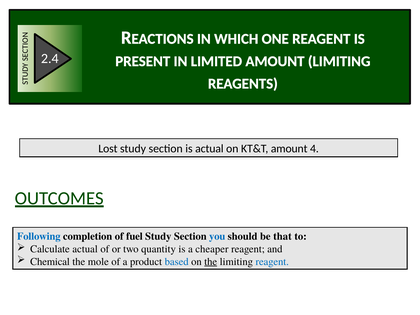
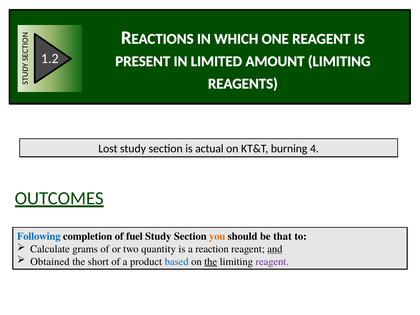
2.4: 2.4 -> 1.2 (50, 59)
KT&T amount: amount -> burning (289, 149)
you colour: blue -> orange (217, 236)
Calculate actual: actual -> grams (85, 249)
cheaper: cheaper -> reaction (212, 249)
and underline: none -> present (275, 249)
Chemical: Chemical -> Obtained (50, 262)
mole: mole -> short (98, 262)
reagent colour: blue -> purple (272, 262)
